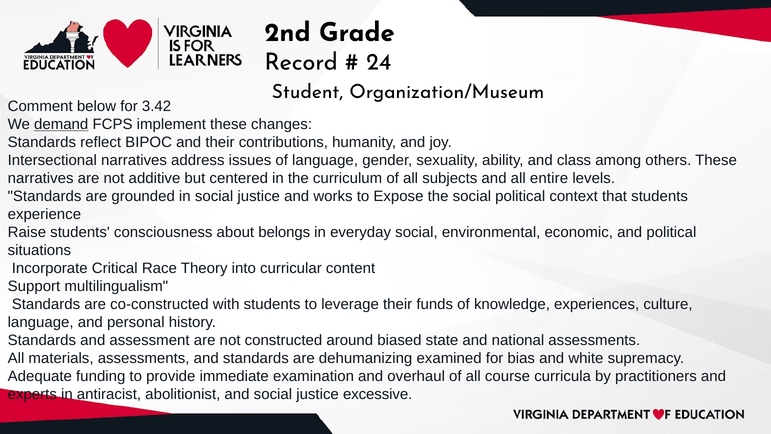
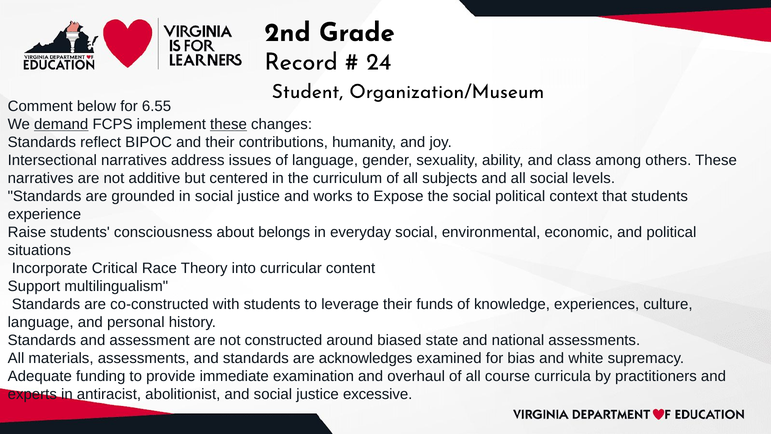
3.42: 3.42 -> 6.55 (157, 106)
these underline: none -> present (229, 124)
all entire: entire -> social (549, 178)
dehumanizing: dehumanizing -> acknowledges (366, 358)
